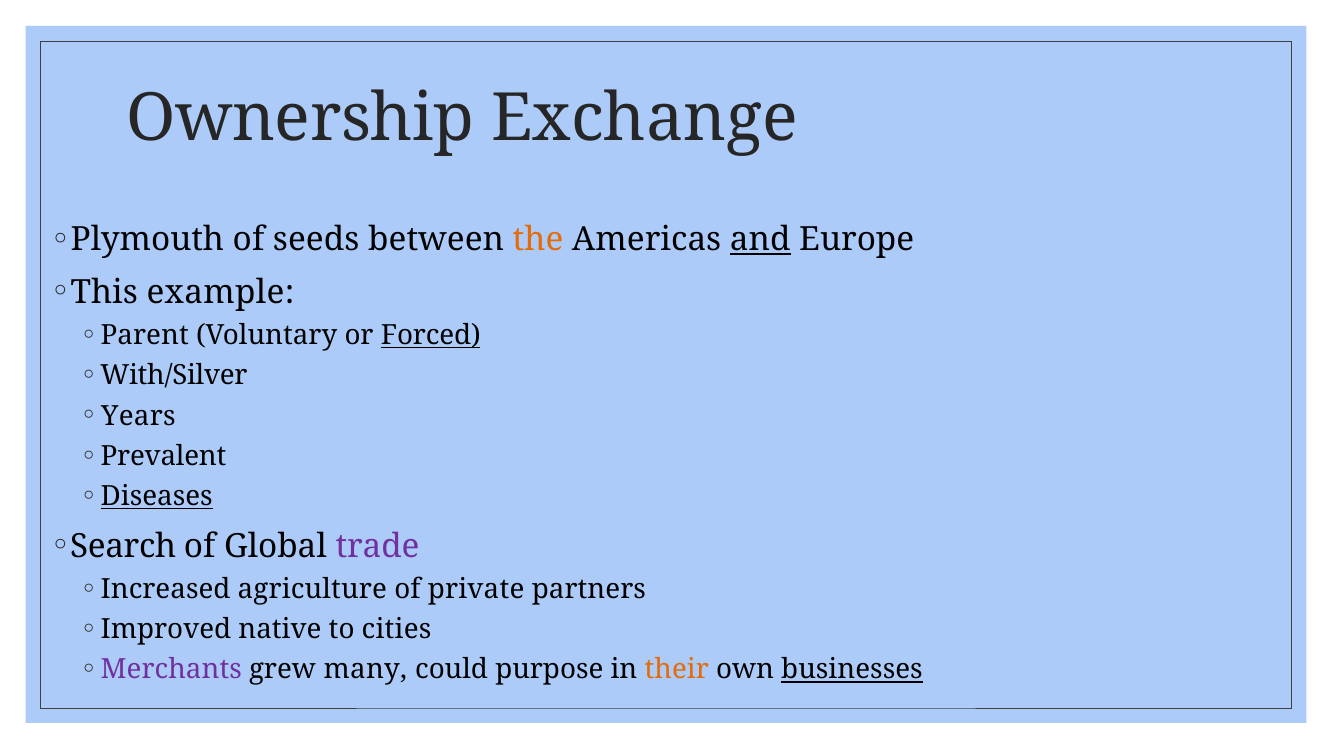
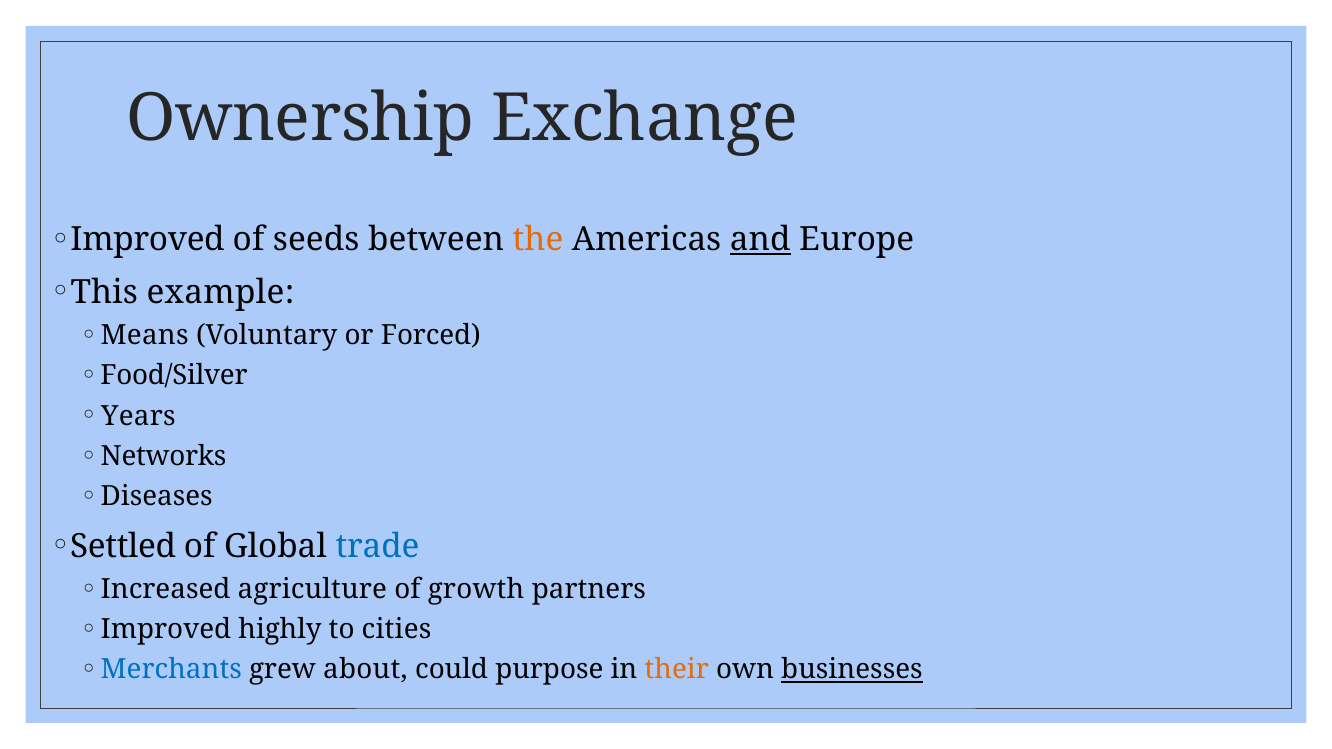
Plymouth: Plymouth -> Improved (148, 240)
Parent: Parent -> Means (145, 336)
Forced underline: present -> none (431, 336)
With/Silver: With/Silver -> Food/Silver (174, 376)
Prevalent: Prevalent -> Networks (164, 456)
Diseases underline: present -> none (157, 497)
Search: Search -> Settled (123, 546)
trade colour: purple -> blue (377, 546)
private: private -> growth (476, 589)
native: native -> highly (280, 630)
Merchants colour: purple -> blue (171, 670)
many: many -> about (365, 670)
